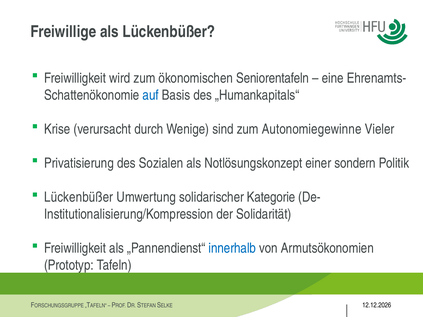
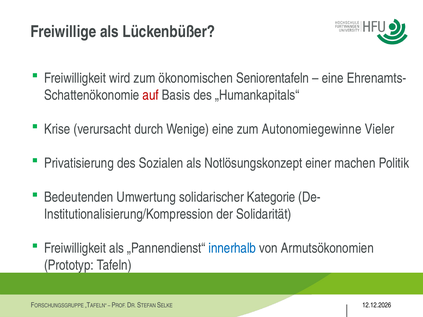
auf colour: blue -> red (151, 95)
Wenige sind: sind -> eine (223, 129)
sondern: sondern -> machen (355, 163)
Lückenbüßer: Lückenbüßer -> Bedeutenden (79, 197)
